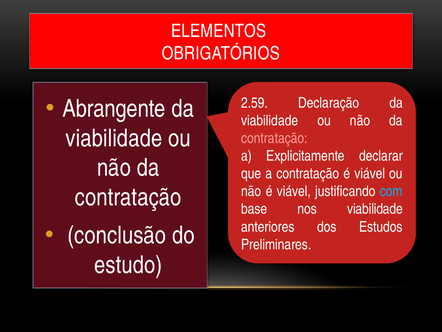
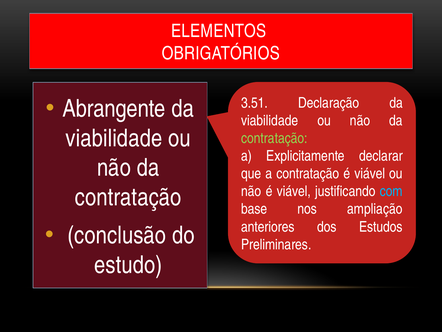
2.59: 2.59 -> 3.51 (255, 103)
contratação colour: pink -> light green (274, 138)
nos viabilidade: viabilidade -> ampliação (375, 209)
